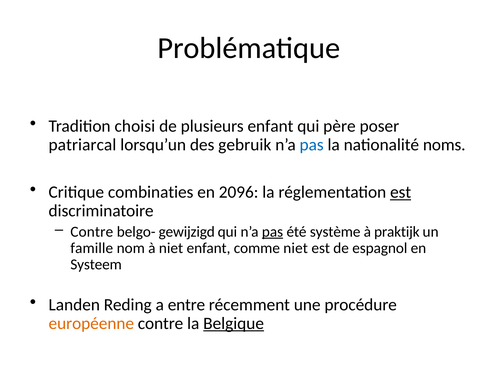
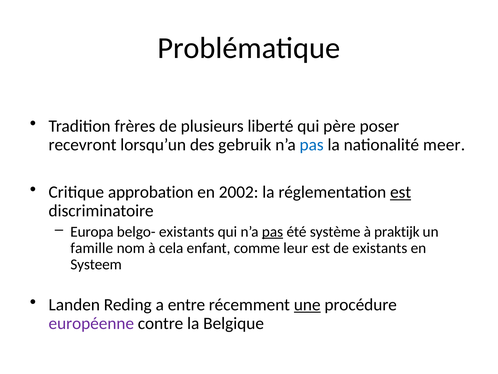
choisi: choisi -> frères (135, 126)
plusieurs enfant: enfant -> liberté (270, 126)
patriarcal: patriarcal -> recevront (83, 145)
noms: noms -> meer (444, 145)
combinaties: combinaties -> approbation (151, 192)
2096: 2096 -> 2002 (239, 192)
Contre: Contre -> Europa (92, 231)
belgo- gewijzigd: gewijzigd -> existants (187, 231)
à niet: niet -> cela (171, 248)
comme niet: niet -> leur (296, 248)
de espagnol: espagnol -> existants (380, 248)
une underline: none -> present (307, 304)
européenne colour: orange -> purple (91, 323)
Belgique underline: present -> none (234, 323)
